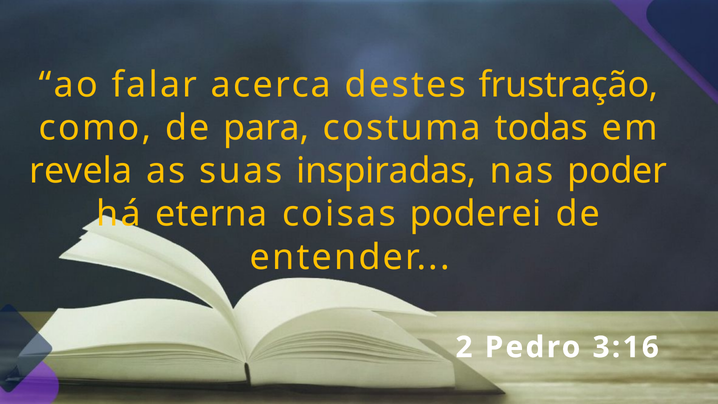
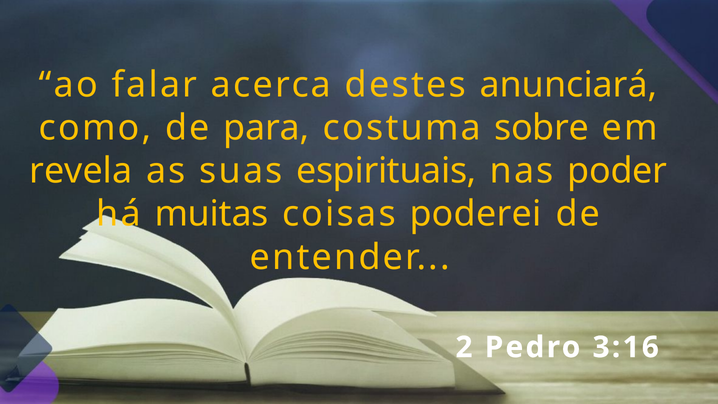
frustração: frustração -> anunciará (569, 85)
todas: todas -> sobre (542, 128)
inspiradas: inspiradas -> espirituais (386, 171)
eterna: eterna -> muitas (212, 214)
